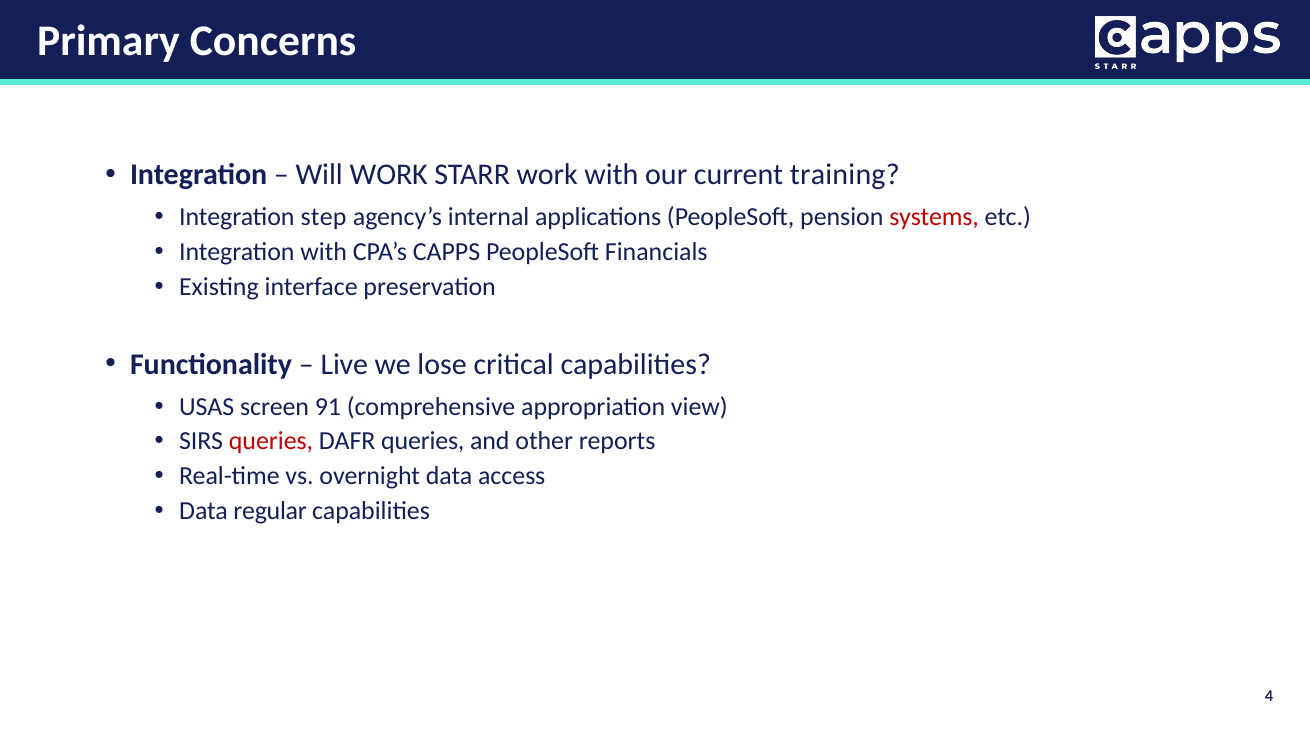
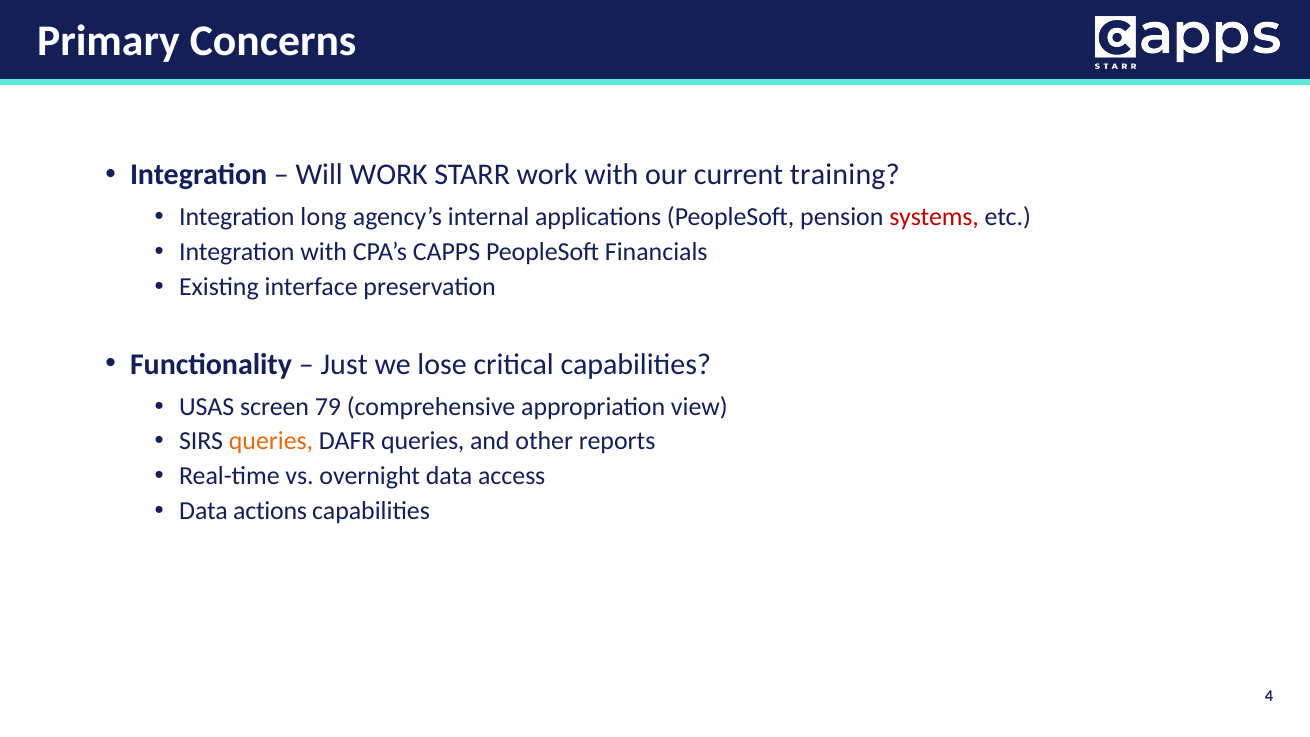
step: step -> long (324, 217)
Live: Live -> Just (344, 364)
91: 91 -> 79 (328, 406)
queries colour: red -> orange (271, 441)
regular: regular -> actions (270, 511)
